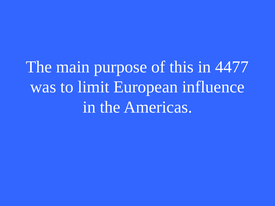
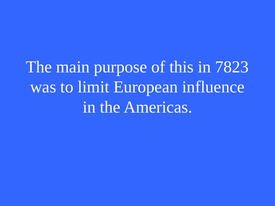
4477: 4477 -> 7823 (232, 67)
